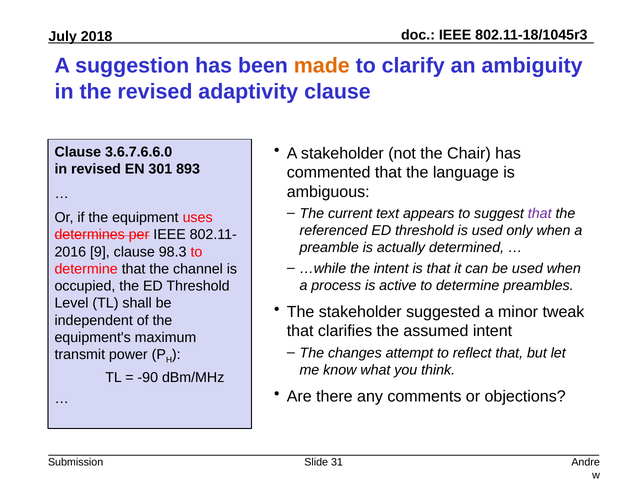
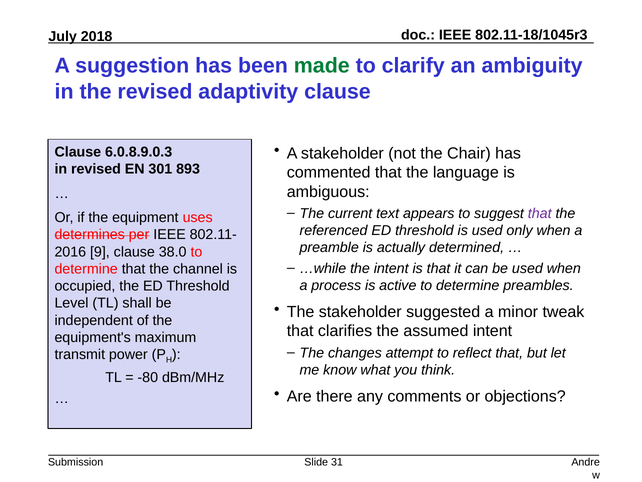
made colour: orange -> green (322, 66)
3.6.7.6.6.0: 3.6.7.6.6.0 -> 6.0.8.9.0.3 (139, 152)
98.3: 98.3 -> 38.0 (173, 252)
-90: -90 -> -80 (148, 377)
